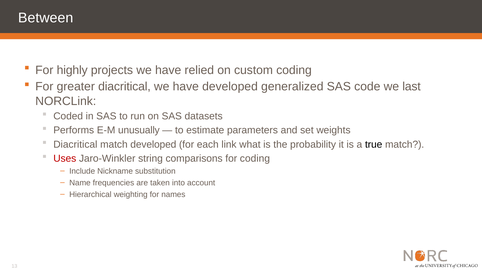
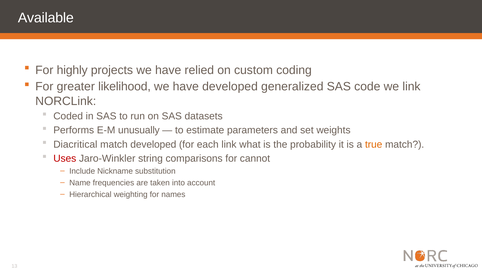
Between: Between -> Available (46, 18)
greater diacritical: diacritical -> likelihood (124, 87)
we last: last -> link (411, 87)
true colour: black -> orange (374, 144)
for coding: coding -> cannot (255, 158)
